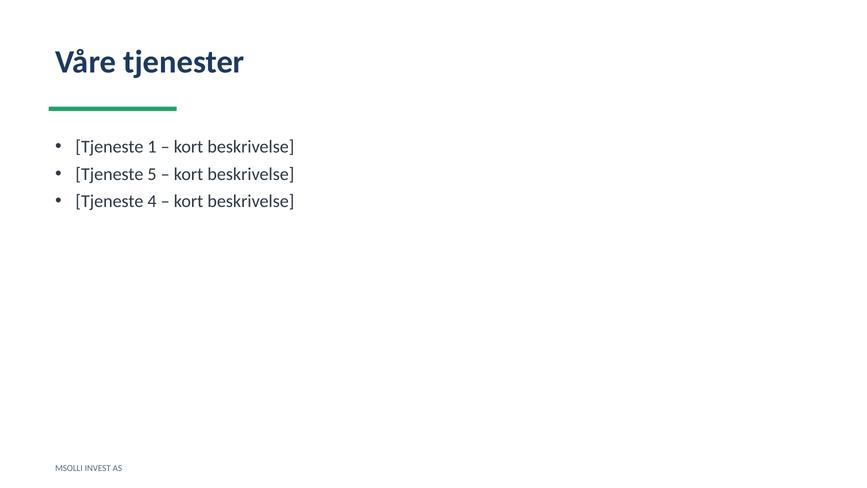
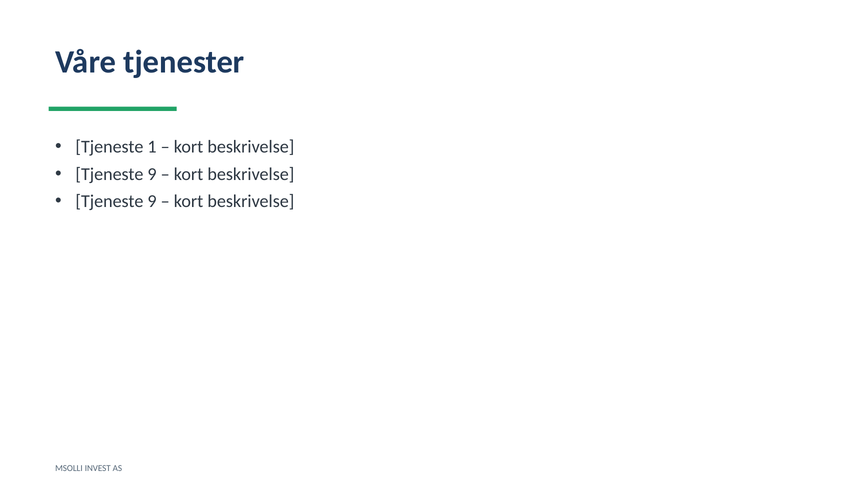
5: 5 -> 9 (152, 174)
4: 4 -> 9 (152, 201)
